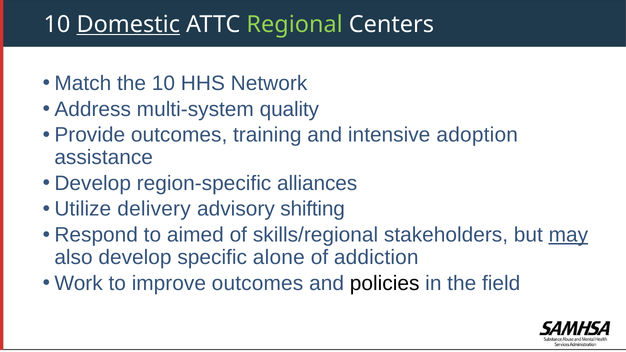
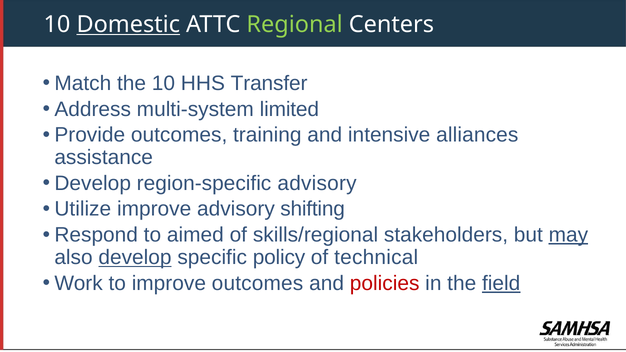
Network: Network -> Transfer (269, 83)
quality: quality -> limited (289, 109)
adoption: adoption -> alliances (477, 135)
region-specific alliances: alliances -> advisory (317, 183)
Utilize delivery: delivery -> improve (154, 209)
develop underline: none -> present (135, 258)
alone: alone -> policy (279, 258)
addiction: addiction -> technical (376, 258)
policies colour: black -> red (385, 283)
field underline: none -> present (501, 283)
